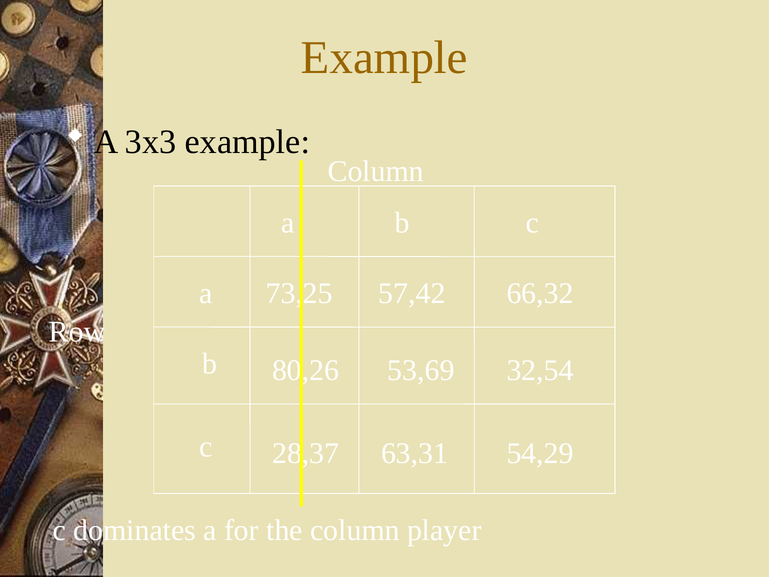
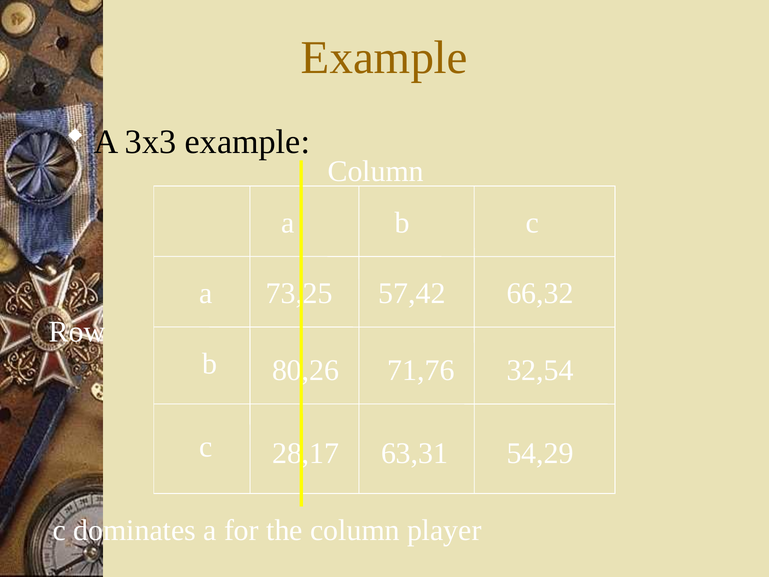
53,69: 53,69 -> 71,76 (421, 370)
28,37: 28,37 -> 28,17 (306, 453)
